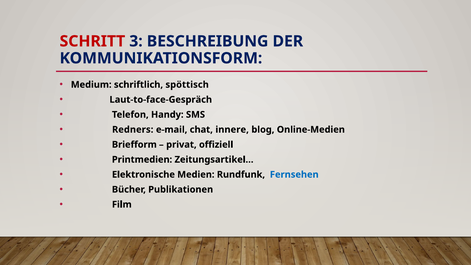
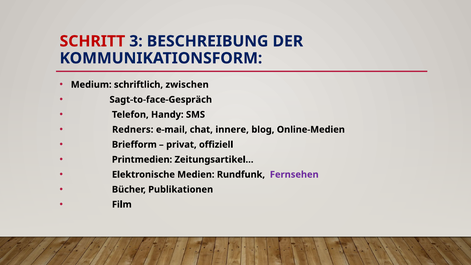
spöttisch: spöttisch -> zwischen (187, 85)
Laut-to-face-Gespräch: Laut-to-face-Gespräch -> Sagt-to-face-Gespräch (161, 100)
Fernsehen colour: blue -> purple (294, 174)
